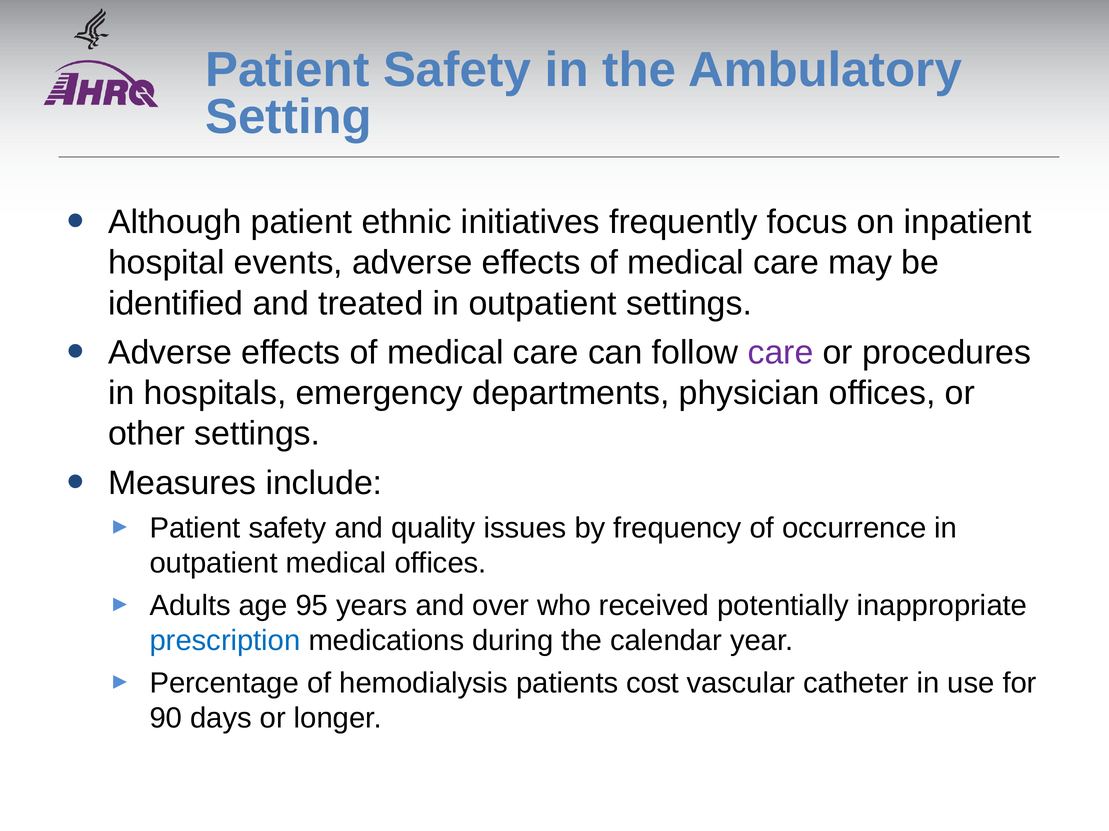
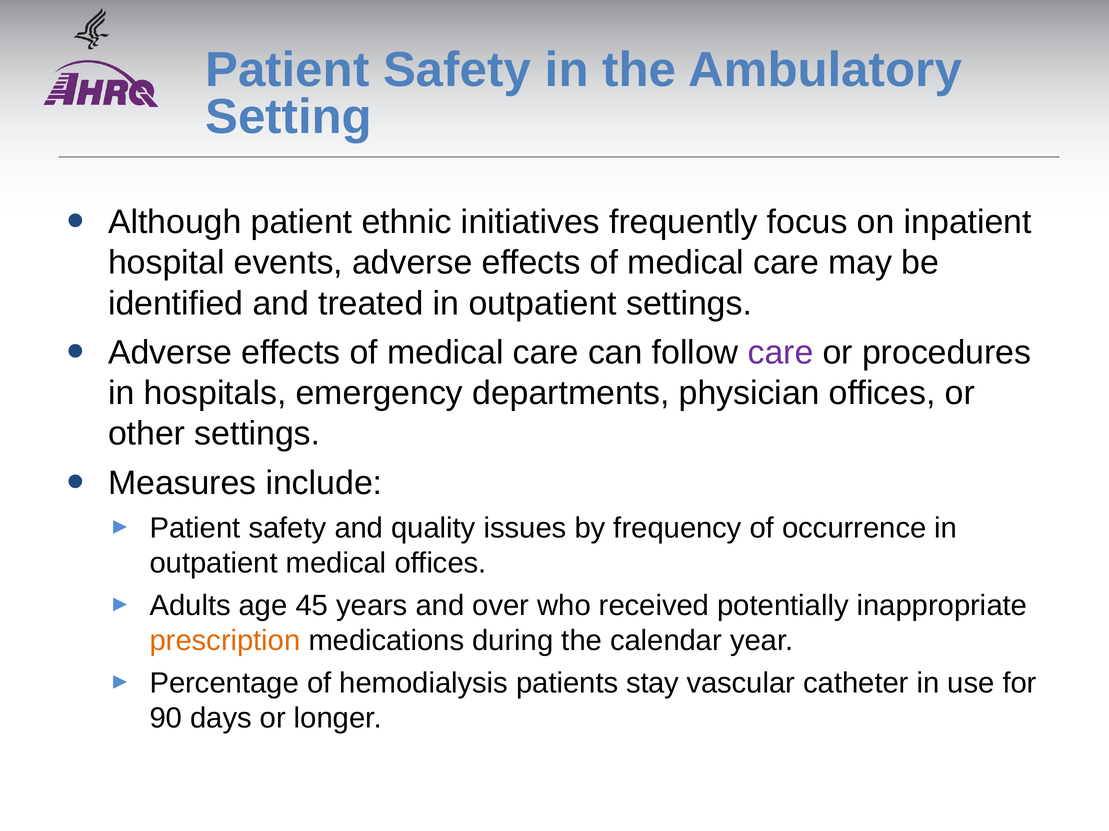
95: 95 -> 45 (312, 606)
prescription colour: blue -> orange (225, 641)
cost: cost -> stay (653, 684)
